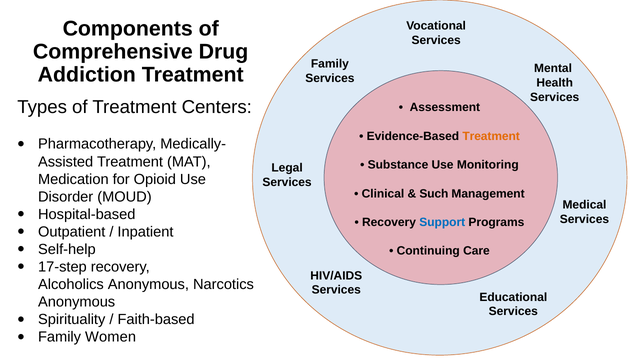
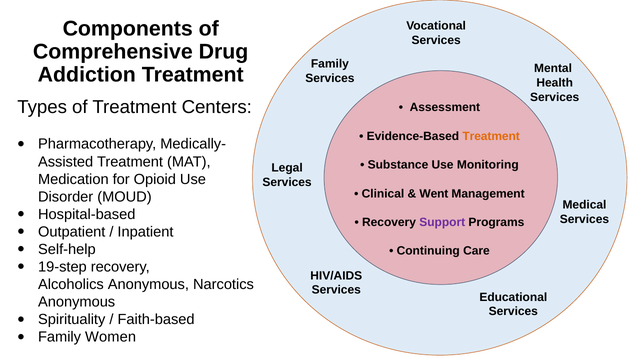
Such: Such -> Went (434, 194)
Support colour: blue -> purple (442, 223)
17-step: 17-step -> 19-step (62, 267)
